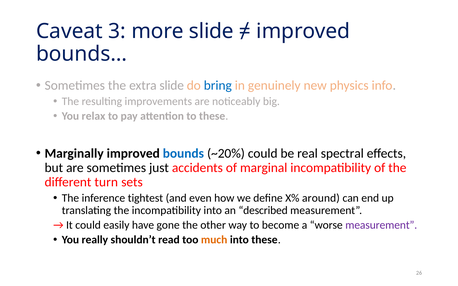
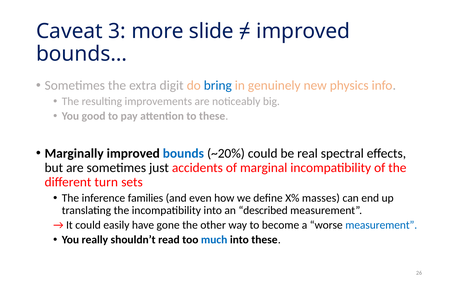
extra slide: slide -> digit (172, 86)
relax: relax -> good (94, 116)
tightest: tightest -> families (146, 198)
around: around -> masses (321, 198)
measurement colour: purple -> blue (381, 225)
much colour: orange -> blue (214, 240)
